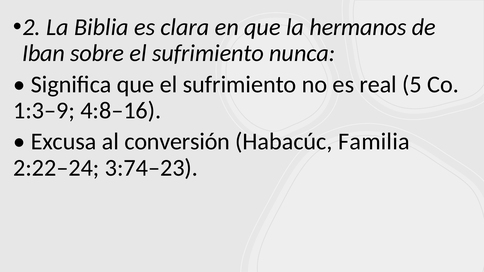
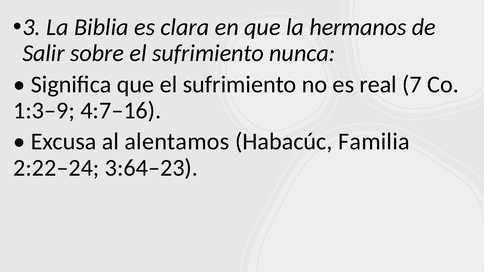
2: 2 -> 3 (32, 27)
Iban: Iban -> Salir (44, 53)
5: 5 -> 7 (412, 84)
4:8–16: 4:8–16 -> 4:7–16 (121, 111)
conversión: conversión -> alentamos (177, 142)
3:74–23: 3:74–23 -> 3:64–23 (151, 168)
